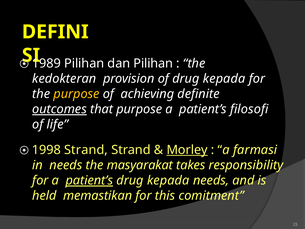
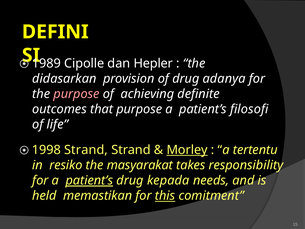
Pilihan: Pilihan -> Cipolle (84, 63)
dan Pilihan: Pilihan -> Hepler (153, 63)
kedokteran: kedokteran -> didasarkan (64, 79)
of drug kepada: kepada -> adanya (224, 79)
purpose colour: yellow -> pink (76, 94)
outcomes underline: present -> none (60, 109)
farmasi: farmasi -> tertentu (255, 150)
in needs: needs -> resiko (66, 165)
this underline: none -> present (165, 196)
